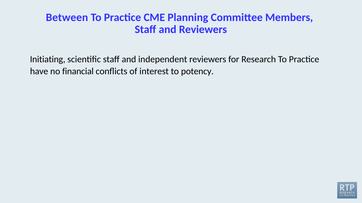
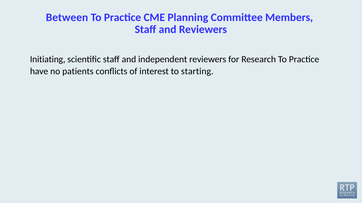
financial: financial -> patients (78, 71)
potency: potency -> starting (197, 71)
